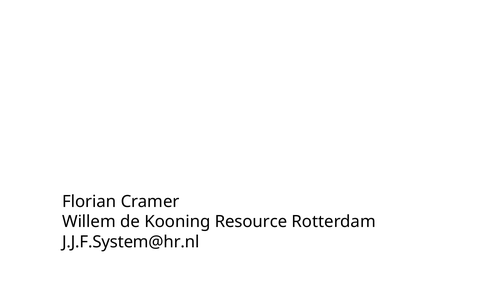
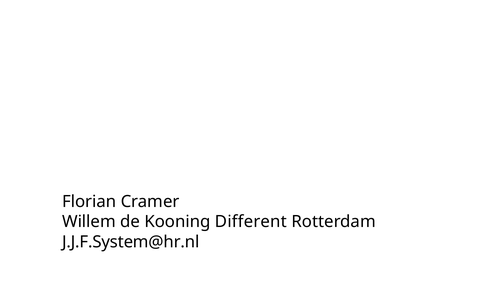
Resource: Resource -> Different (251, 222)
